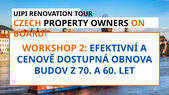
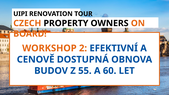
70: 70 -> 55 (85, 71)
